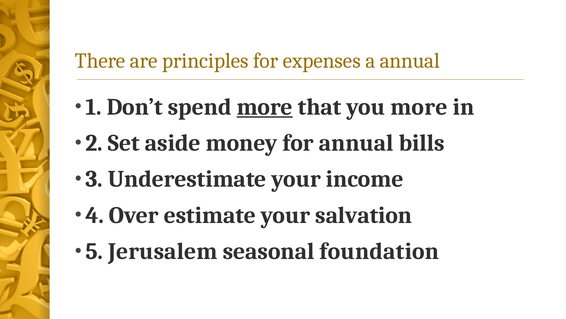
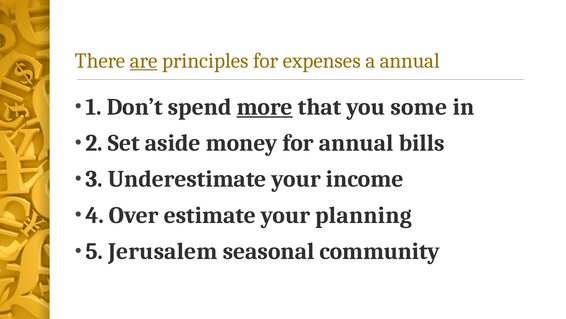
are underline: none -> present (144, 61)
you more: more -> some (419, 107)
salvation: salvation -> planning (364, 215)
foundation: foundation -> community (380, 251)
